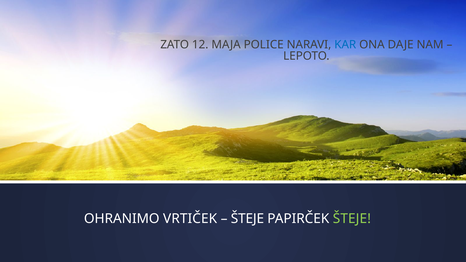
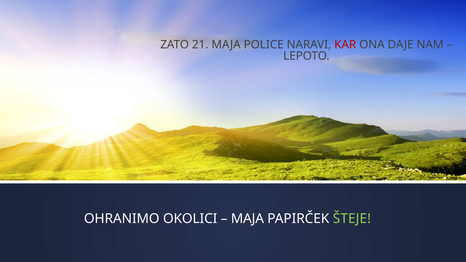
12: 12 -> 21 (200, 45)
KAR colour: blue -> red (345, 45)
VRTIČEK: VRTIČEK -> OKOLICI (190, 219)
ŠTEJE: ŠTEJE -> MAJA (247, 219)
